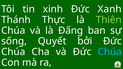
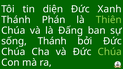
xinh: xinh -> diện (53, 9)
Thực: Thực -> Phán (54, 20)
sống Quyết: Quyết -> Thánh (52, 41)
Chúa colour: light blue -> light green (110, 52)
